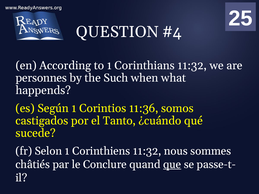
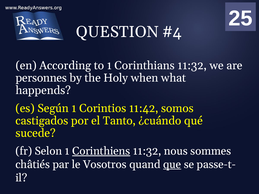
Such: Such -> Holy (116, 78)
11:36: 11:36 -> 11:42 (144, 108)
Corinthiens underline: none -> present (101, 151)
Conclure: Conclure -> Vosotros (105, 165)
